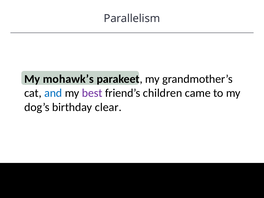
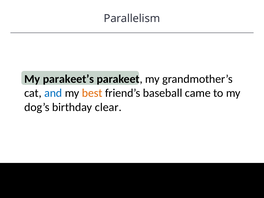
mohawk’s: mohawk’s -> parakeet’s (68, 79)
best colour: purple -> orange (92, 93)
children: children -> baseball (163, 93)
